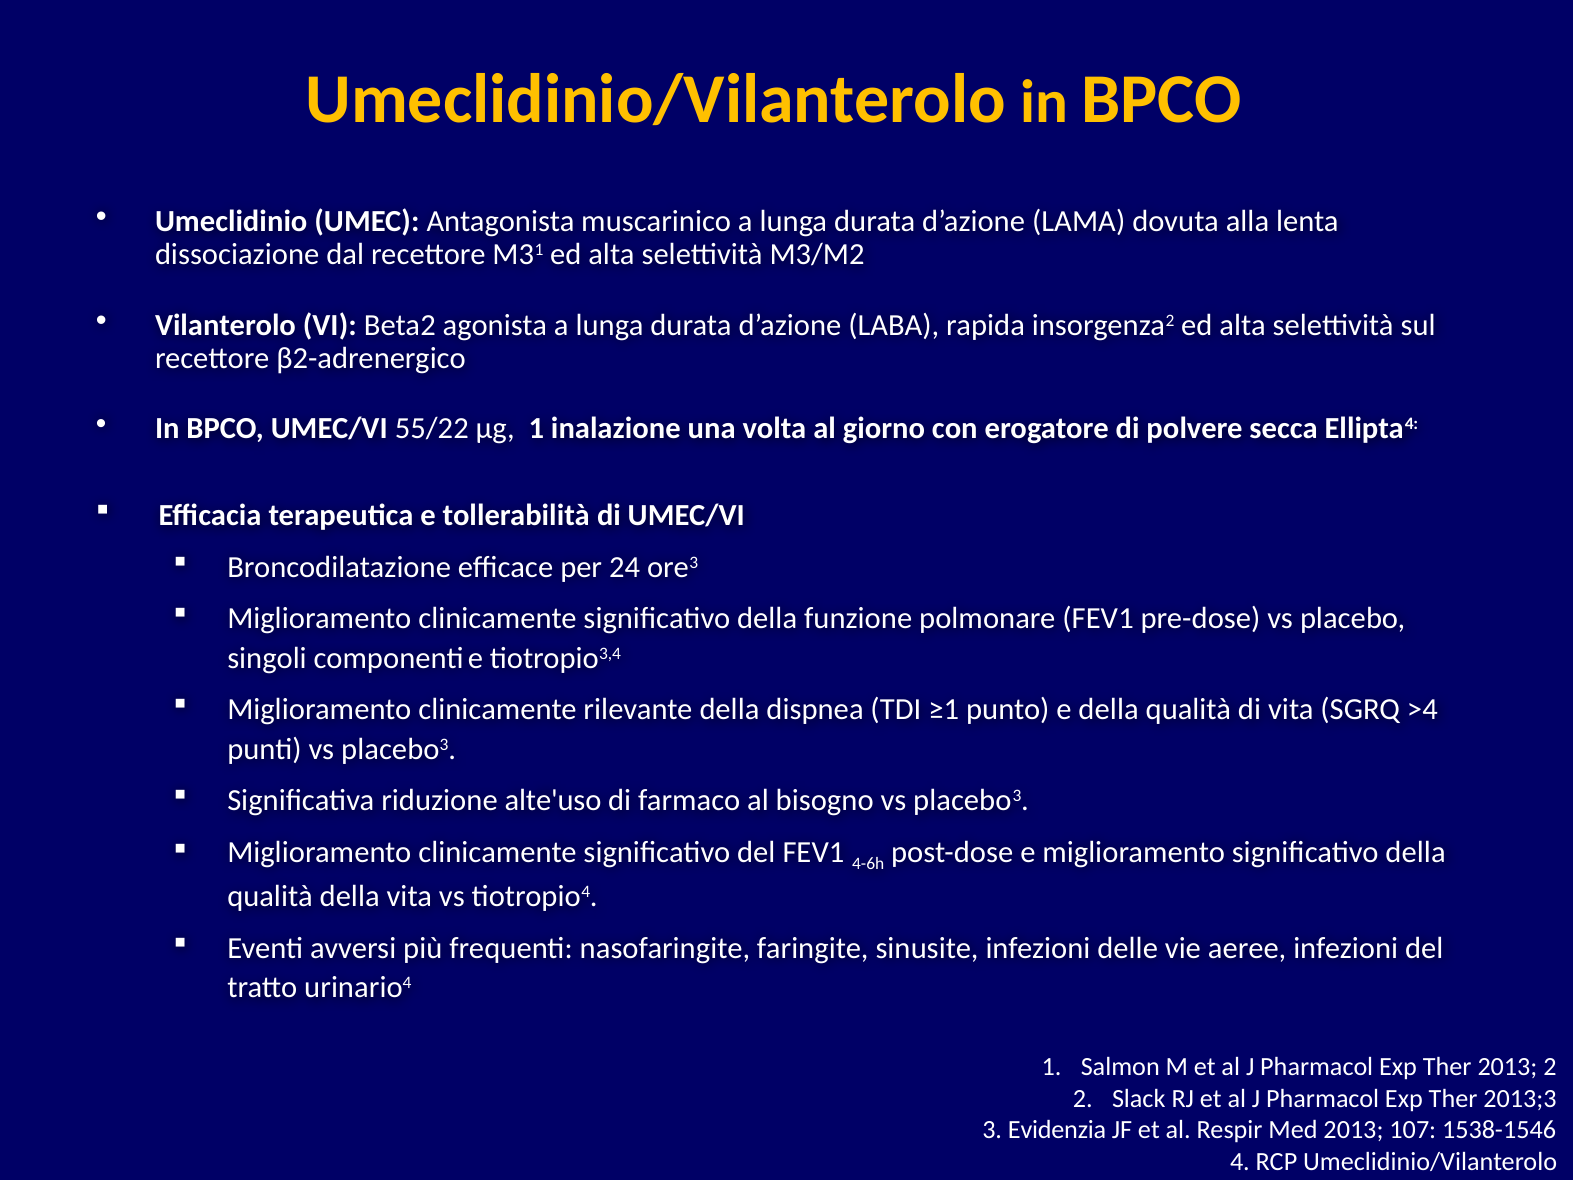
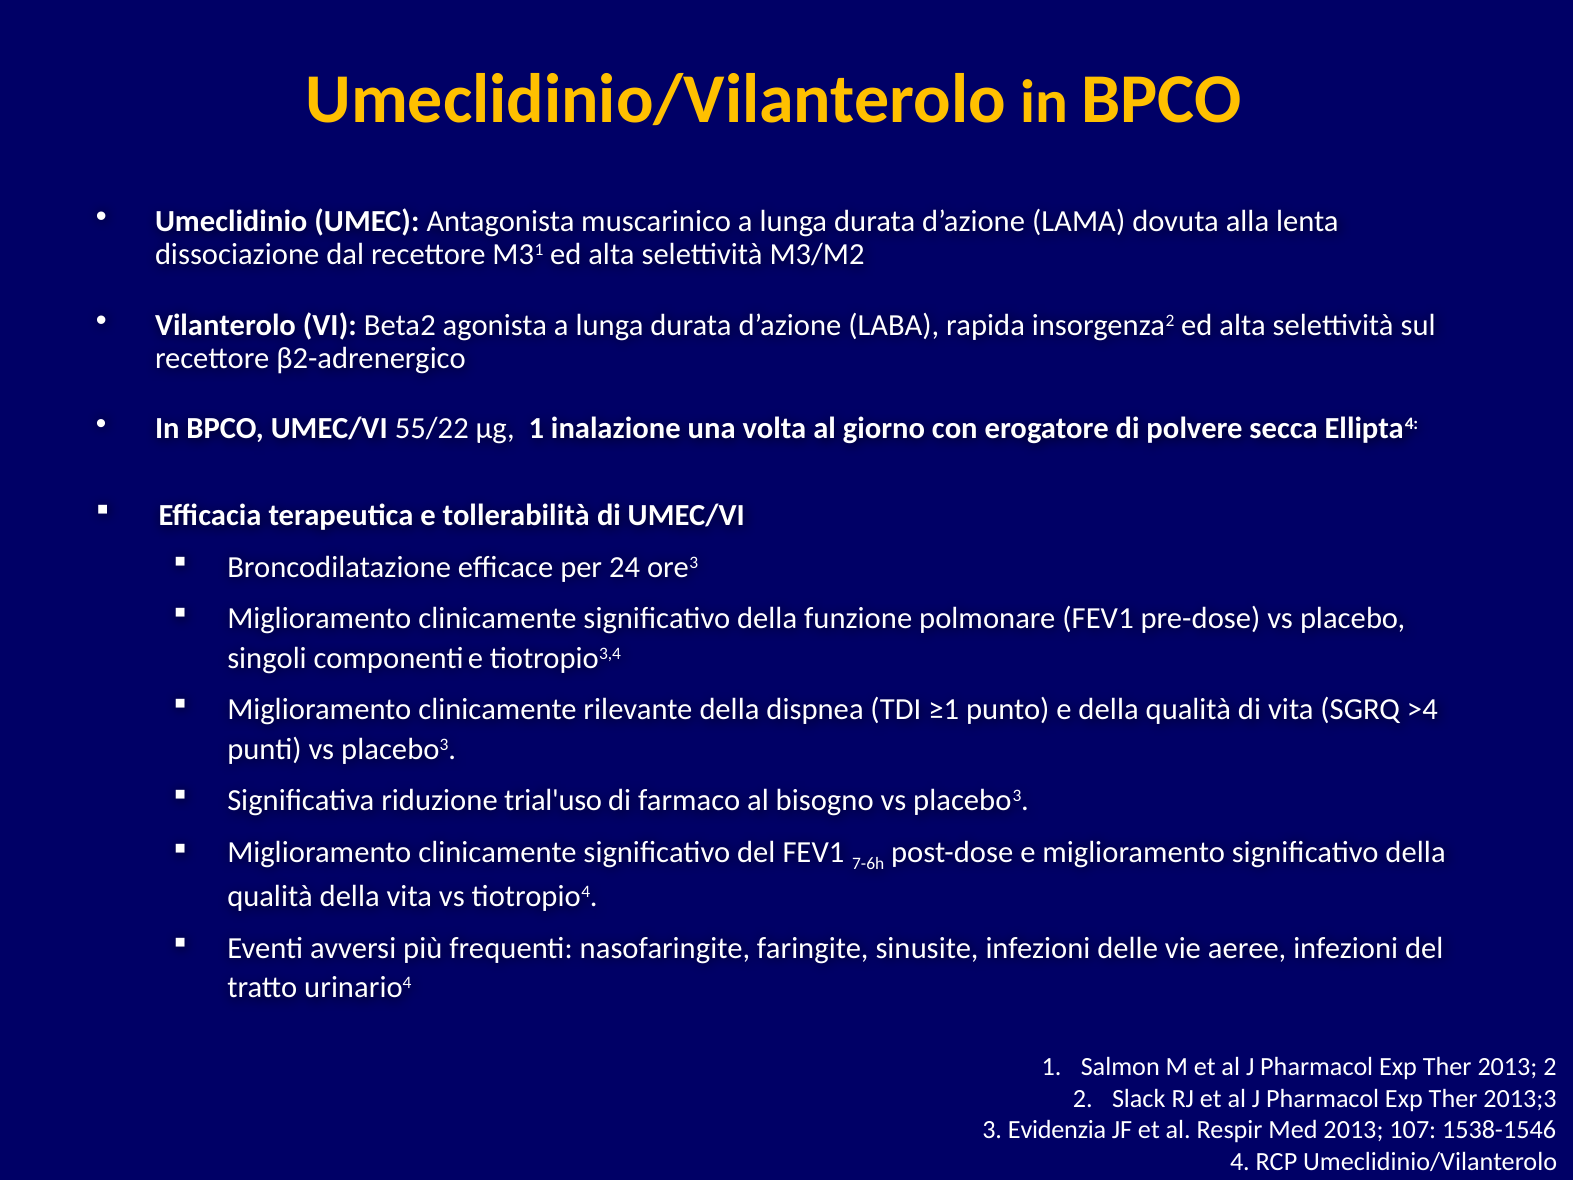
alte'uso: alte'uso -> trial'uso (553, 800)
4-6h: 4-6h -> 7-6h (868, 864)
